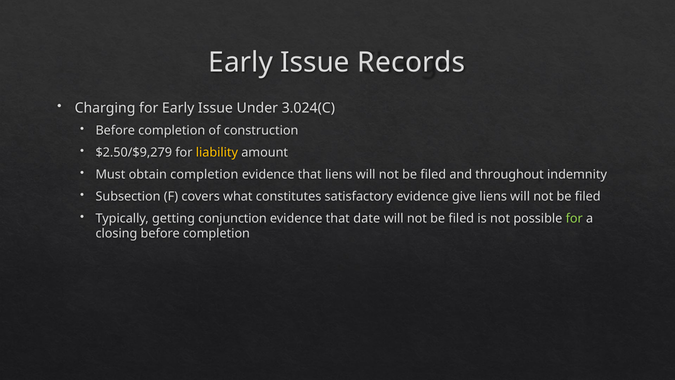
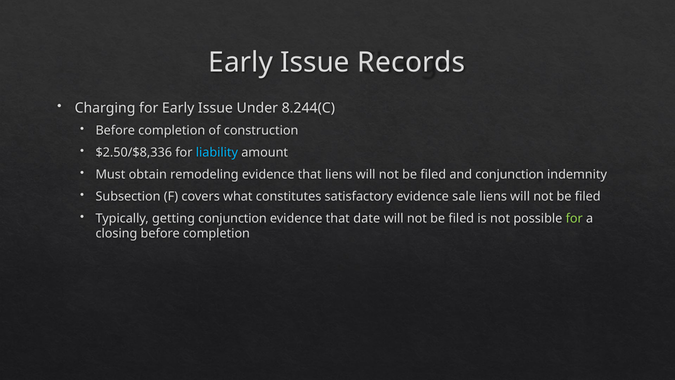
3.024(C: 3.024(C -> 8.244(C (308, 108)
$2.50/$9,279: $2.50/$9,279 -> $2.50/$8,336 (134, 152)
liability colour: yellow -> light blue (217, 152)
obtain completion: completion -> remodeling (204, 174)
and throughout: throughout -> conjunction (510, 174)
give: give -> sale (464, 196)
